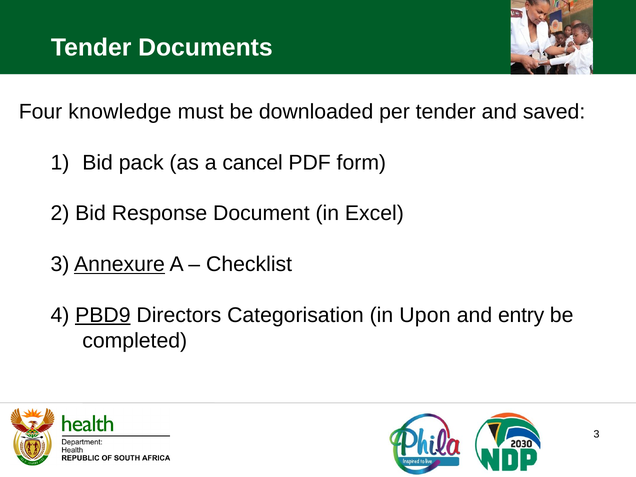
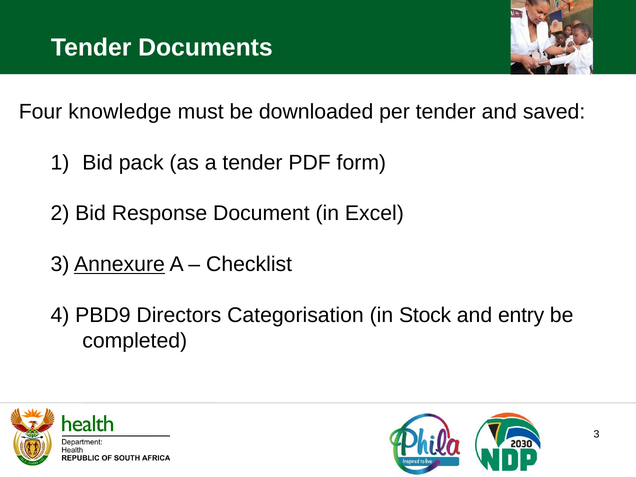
a cancel: cancel -> tender (252, 163)
PBD9 underline: present -> none (103, 315)
Upon: Upon -> Stock (425, 315)
